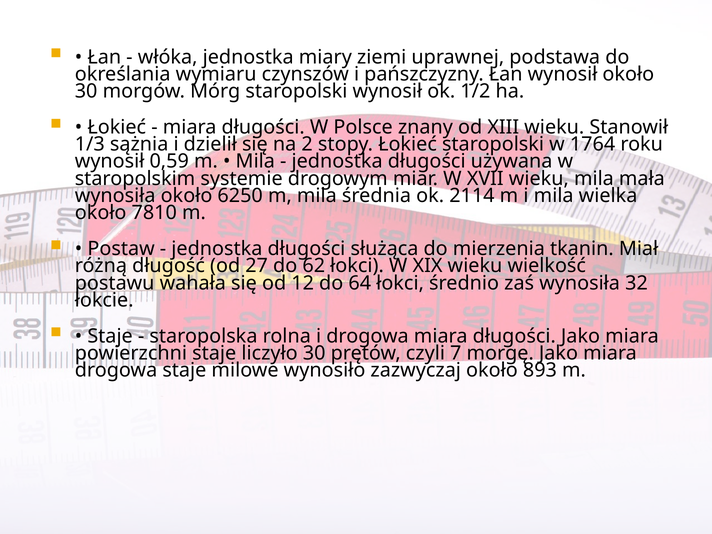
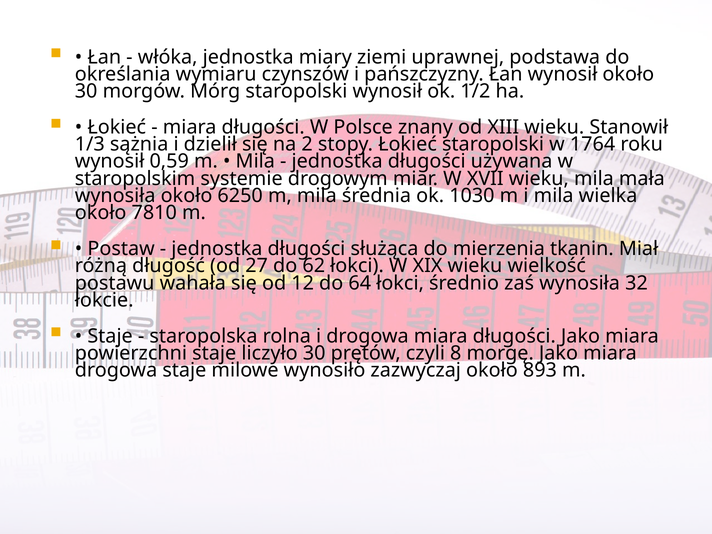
2114: 2114 -> 1030 (472, 196)
7: 7 -> 8 (456, 353)
